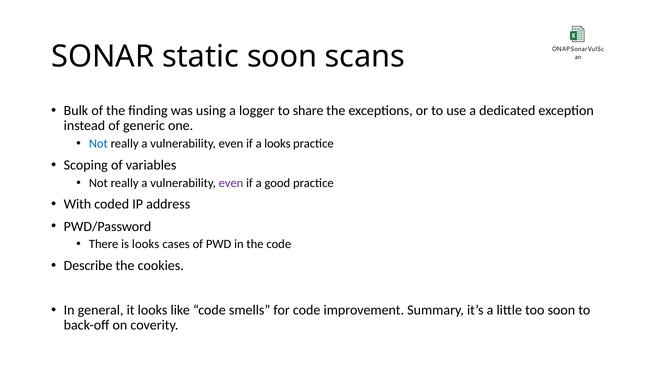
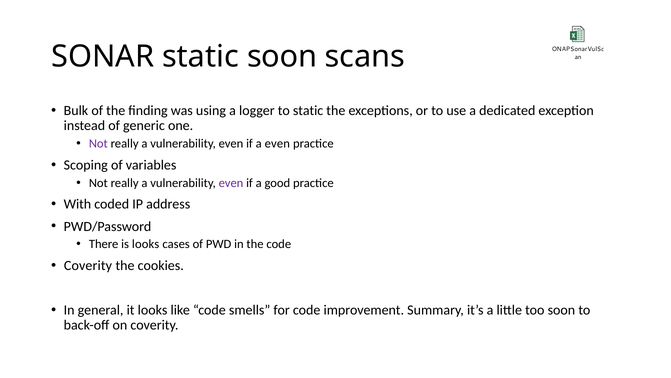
to share: share -> static (308, 110)
Not colour: blue -> purple (98, 143)
a looks: looks -> even (277, 143)
Describe: Describe -> Coverity (88, 265)
